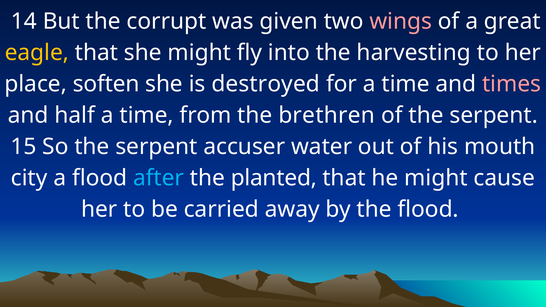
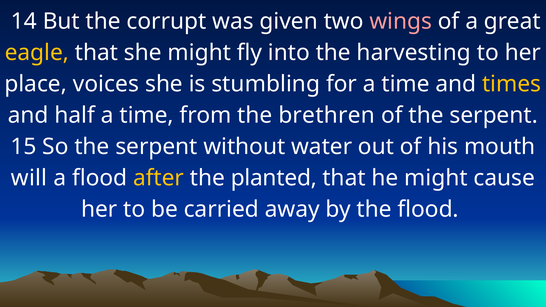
soften: soften -> voices (106, 84)
destroyed: destroyed -> stumbling (266, 84)
times colour: pink -> yellow (512, 84)
accuser: accuser -> without (244, 147)
city: city -> will (29, 178)
after colour: light blue -> yellow (159, 178)
